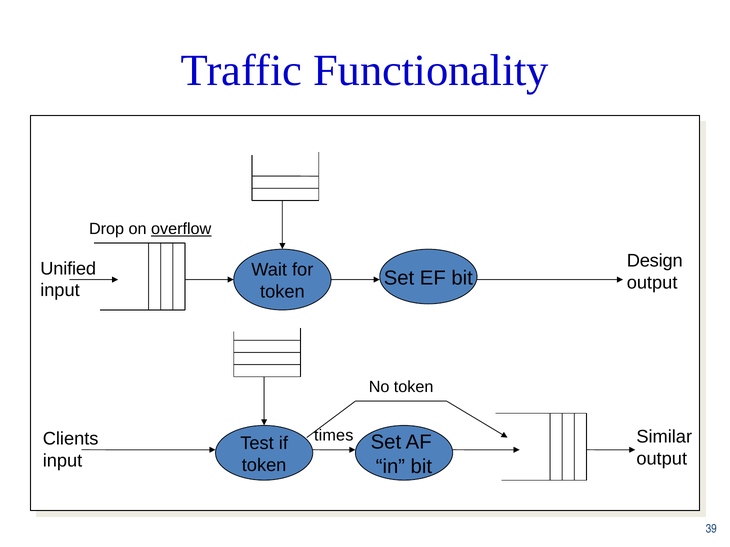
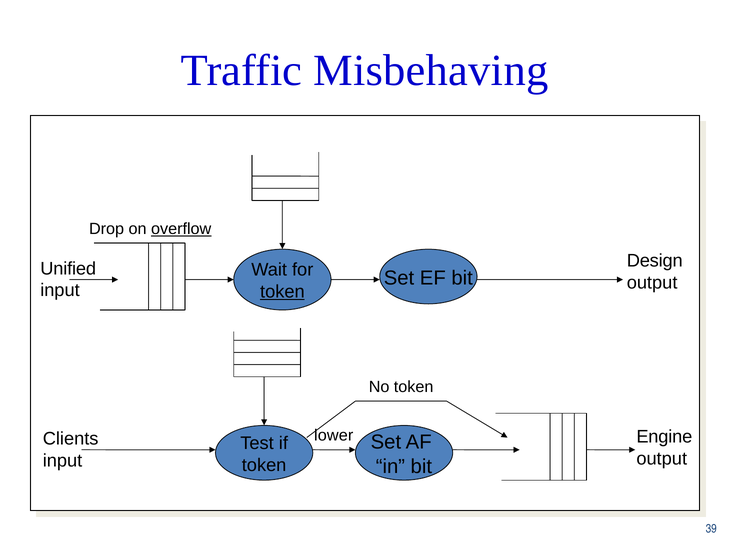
Functionality: Functionality -> Misbehaving (431, 71)
token underline: none -> present (282, 292)
times: times -> lower (334, 436)
Similar: Similar -> Engine (664, 437)
